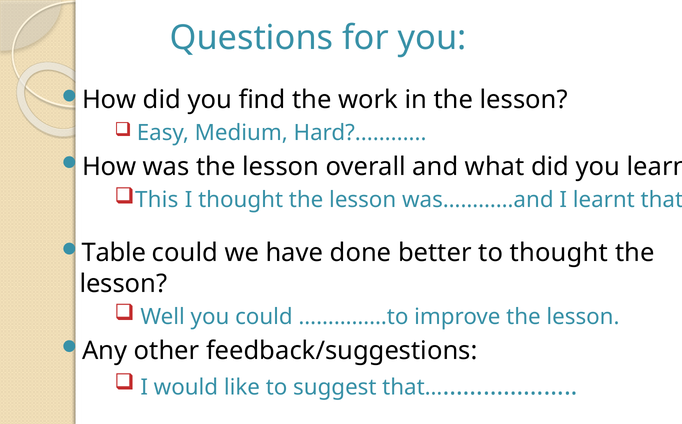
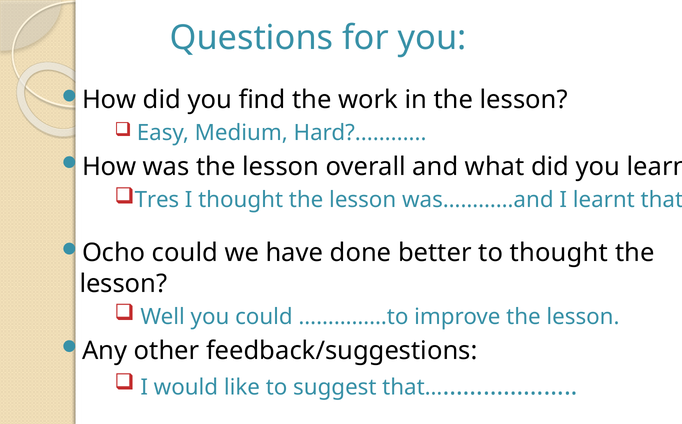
This: This -> Tres (157, 200)
Table: Table -> Ocho (114, 253)
